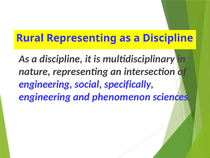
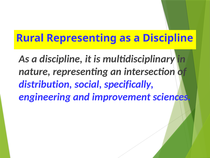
engineering: engineering -> distribution (45, 84)
phenomenon: phenomenon -> improvement (121, 97)
